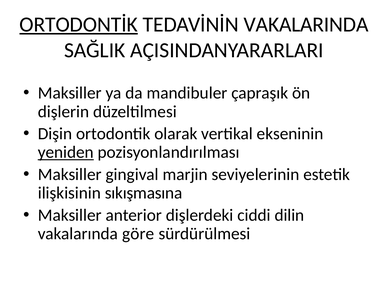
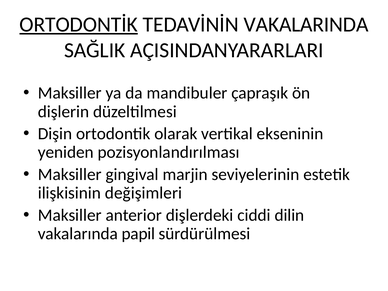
yeniden underline: present -> none (66, 152)
sıkışmasına: sıkışmasına -> değişimleri (143, 193)
göre: göre -> papil (138, 234)
